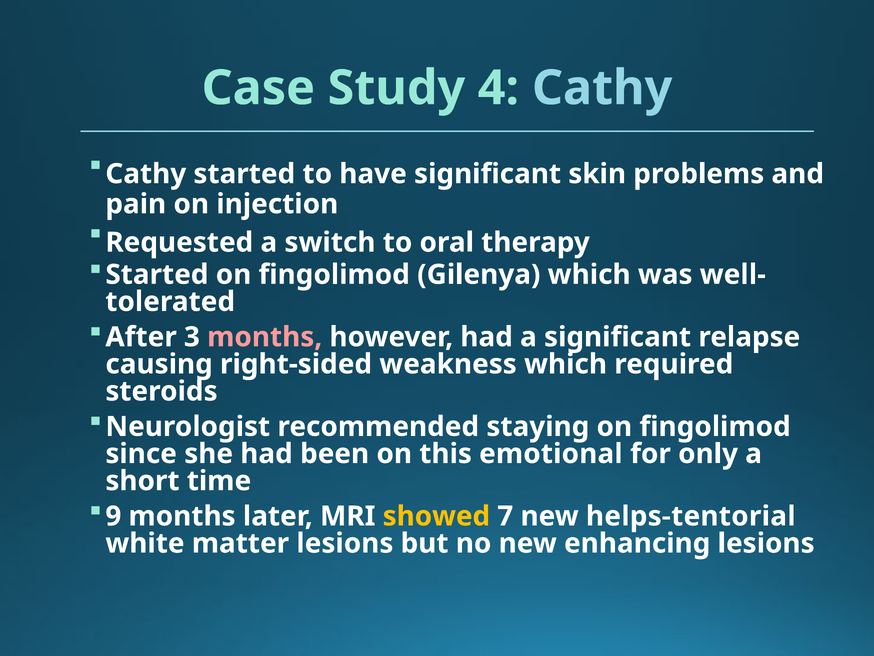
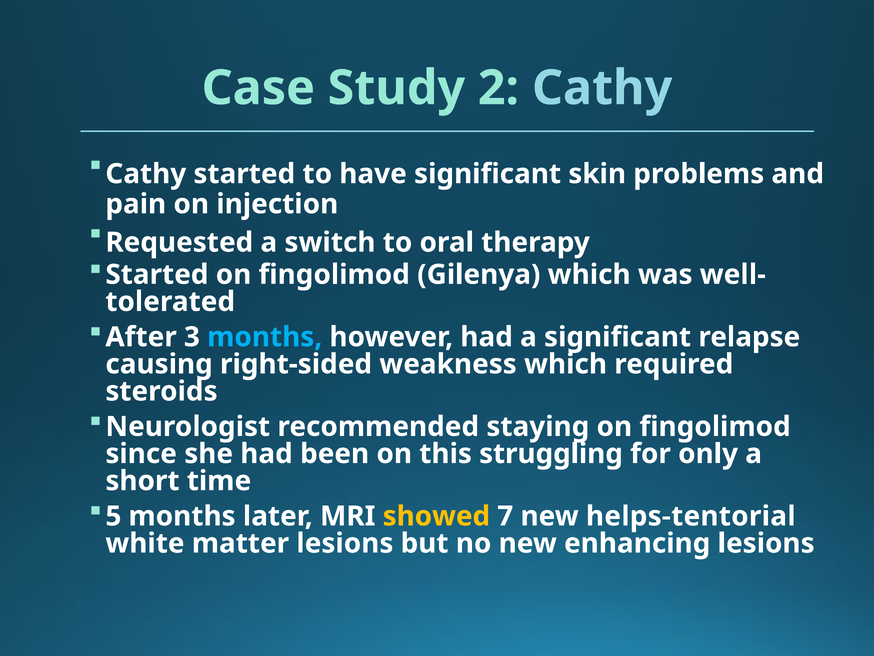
4: 4 -> 2 (498, 88)
months colour: pink -> light blue (265, 337)
emotional: emotional -> struggling (551, 453)
9: 9 -> 5 (113, 516)
